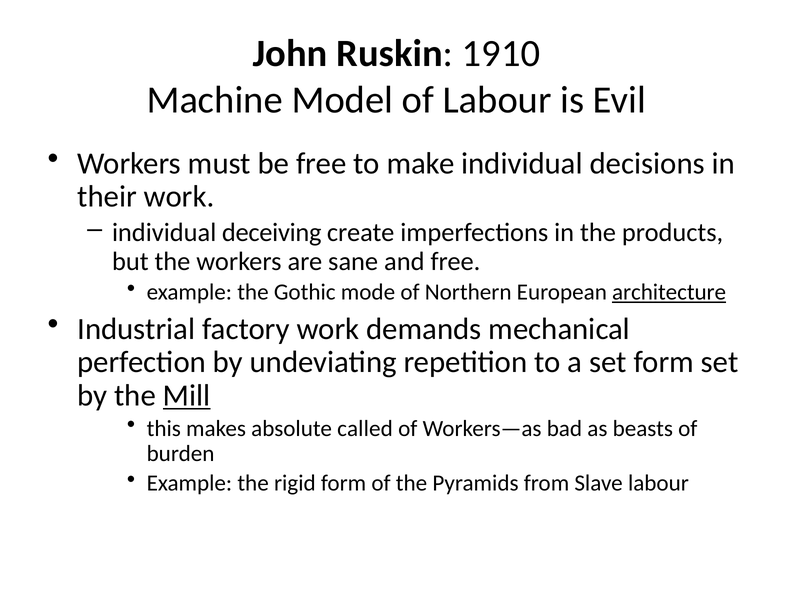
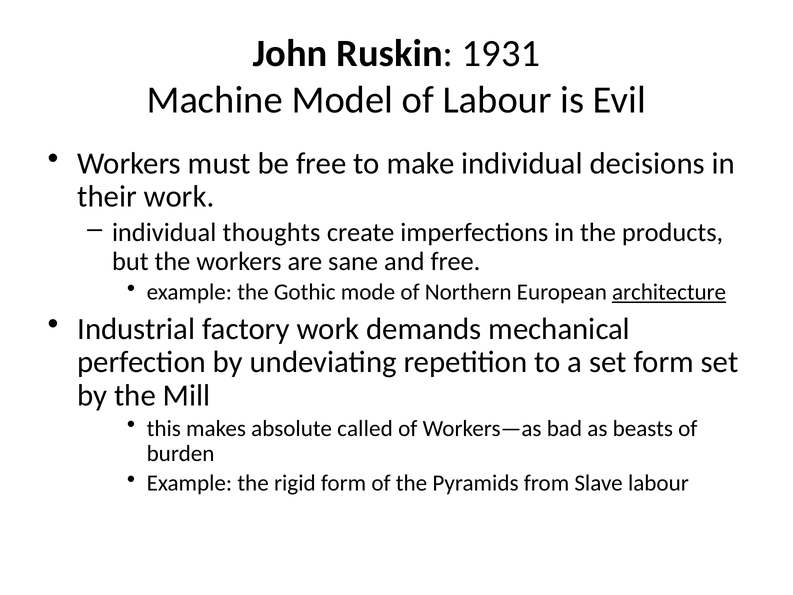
1910: 1910 -> 1931 (501, 54)
deceiving: deceiving -> thoughts (271, 233)
Mill underline: present -> none (187, 395)
